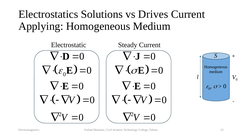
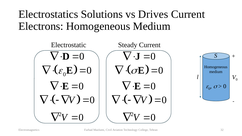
Applying: Applying -> Electrons (41, 26)
